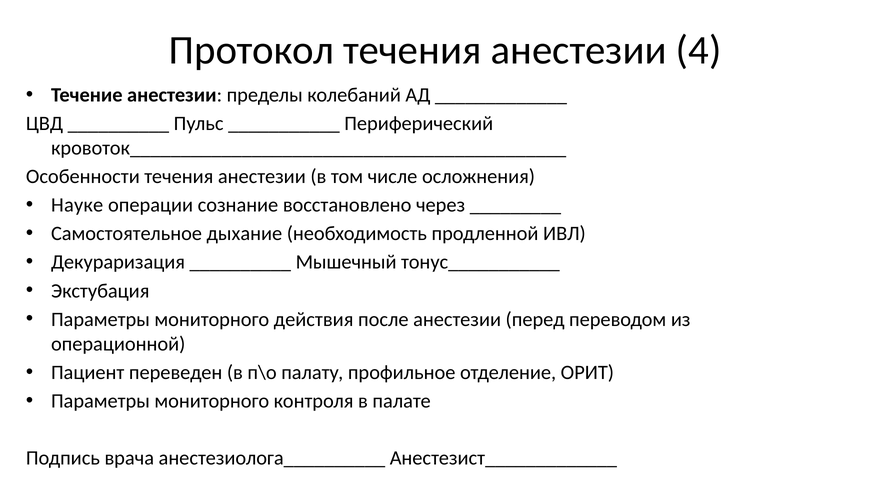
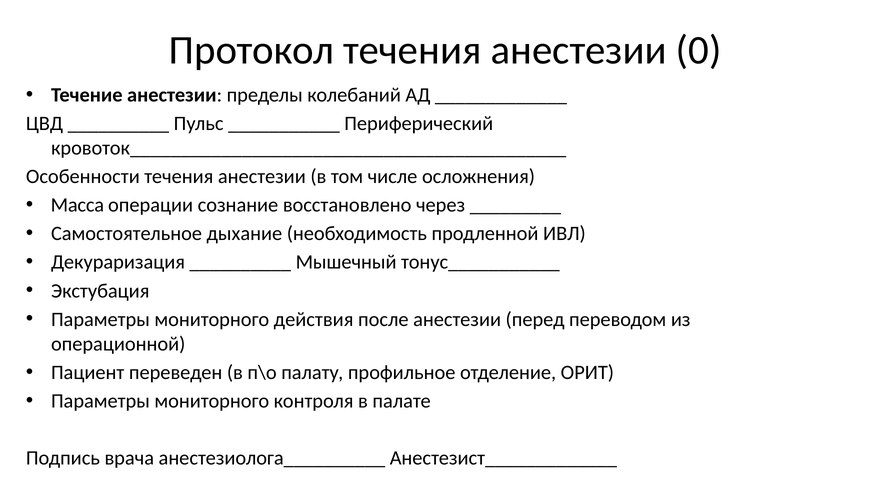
4: 4 -> 0 (699, 50)
Науке: Науке -> Масса (77, 205)
